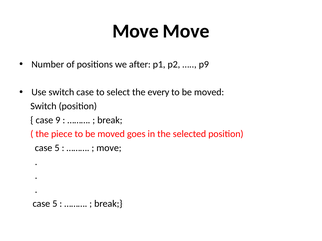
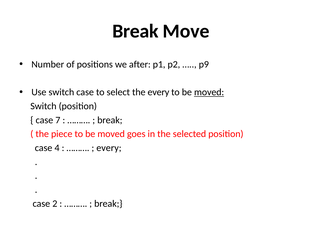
Move: Move -> Break (135, 31)
moved underline: none -> present (209, 92)
9: 9 -> 7 (58, 120)
5: 5 -> 4 (57, 148)
move: move -> every (109, 148)
5: 5 -> 2 (55, 204)
